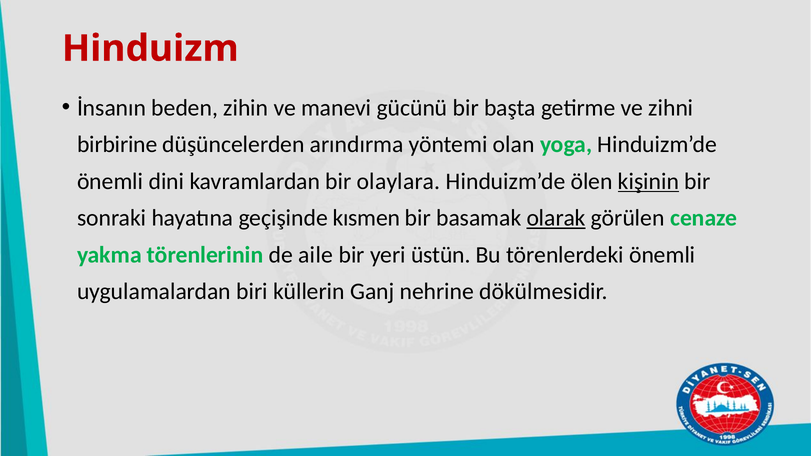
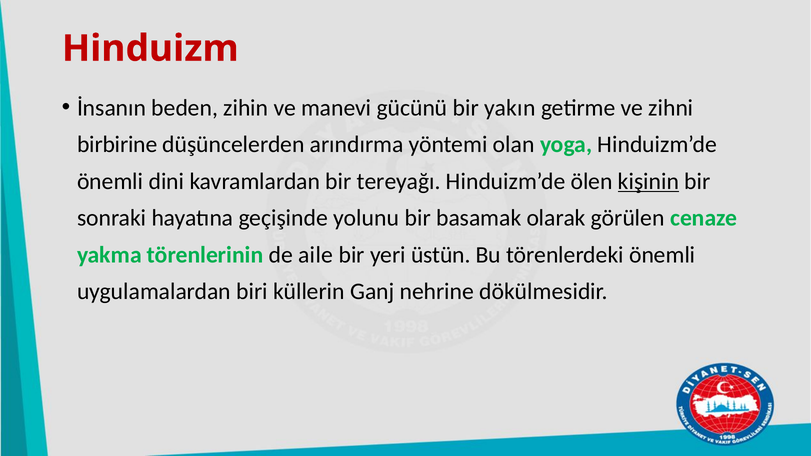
başta: başta -> yakın (510, 108)
olaylara: olaylara -> tereyağı (399, 181)
kısmen: kısmen -> yolunu (366, 218)
olarak underline: present -> none (556, 218)
